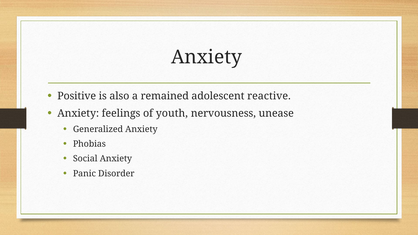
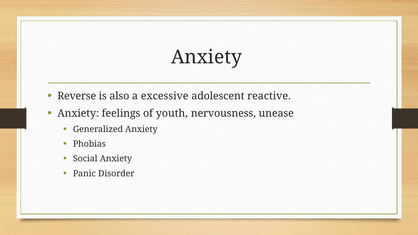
Positive: Positive -> Reverse (77, 96)
remained: remained -> excessive (165, 96)
